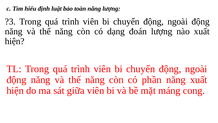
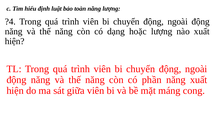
?3: ?3 -> ?4 (10, 22)
đoán: đoán -> hoặc (138, 31)
